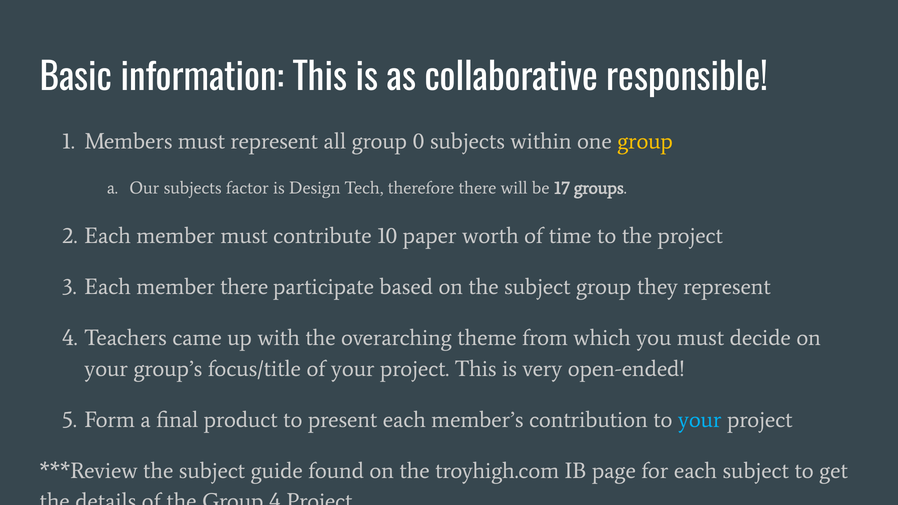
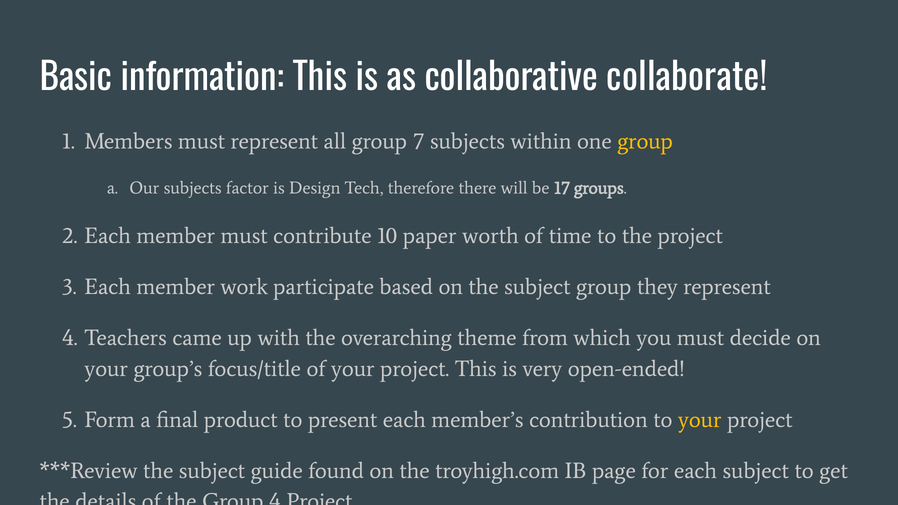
responsible: responsible -> collaborate (687, 78)
0: 0 -> 7 (418, 141)
member there: there -> work (244, 287)
your colour: light blue -> yellow (700, 420)
